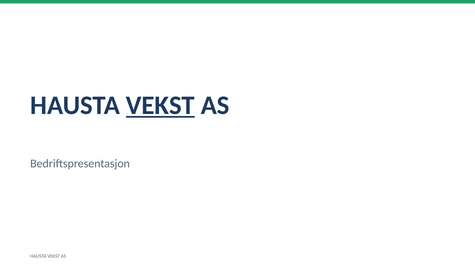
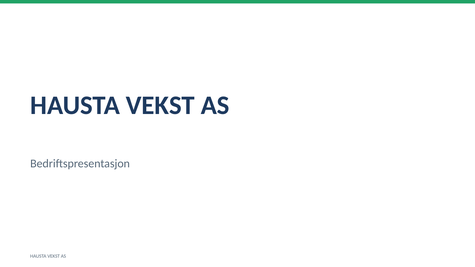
VEKST underline: present -> none (160, 105)
